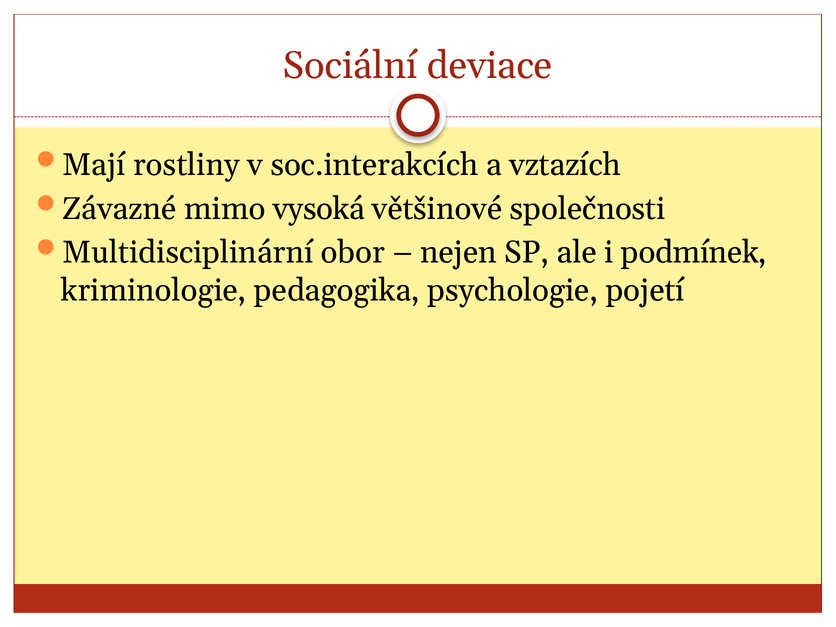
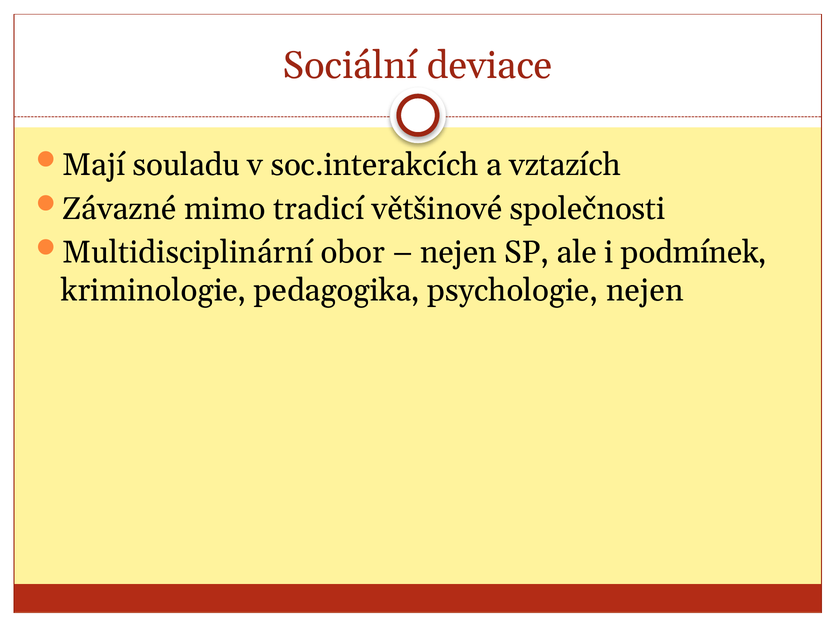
rostliny: rostliny -> souladu (187, 165)
vysoká: vysoká -> tradicí (319, 209)
psychologie pojetí: pojetí -> nejen (645, 290)
